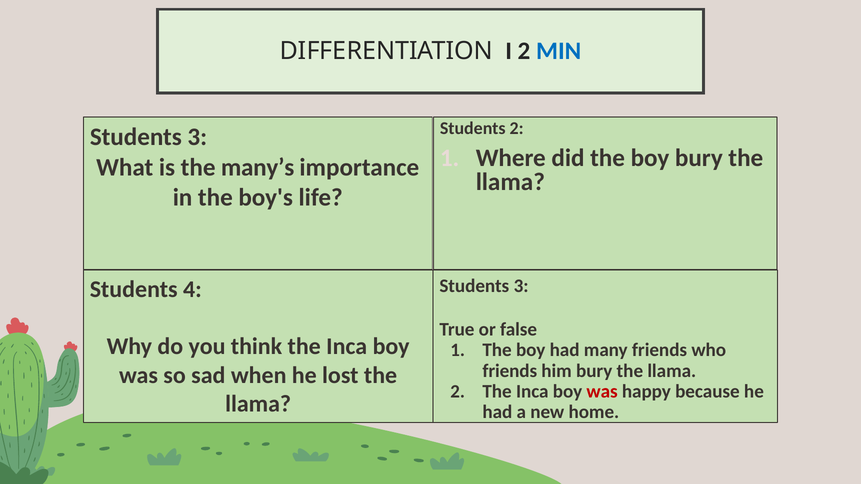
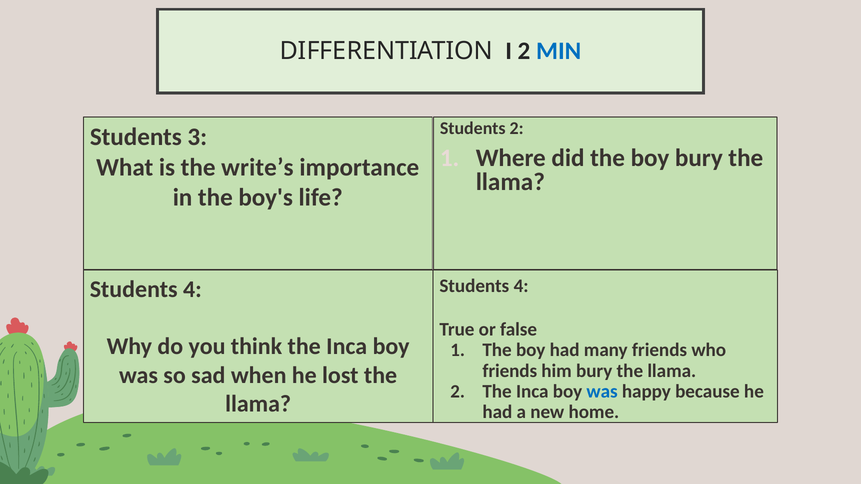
many’s: many’s -> write’s (257, 167)
3: 3 -> 4 (521, 286)
was colour: red -> blue (602, 392)
